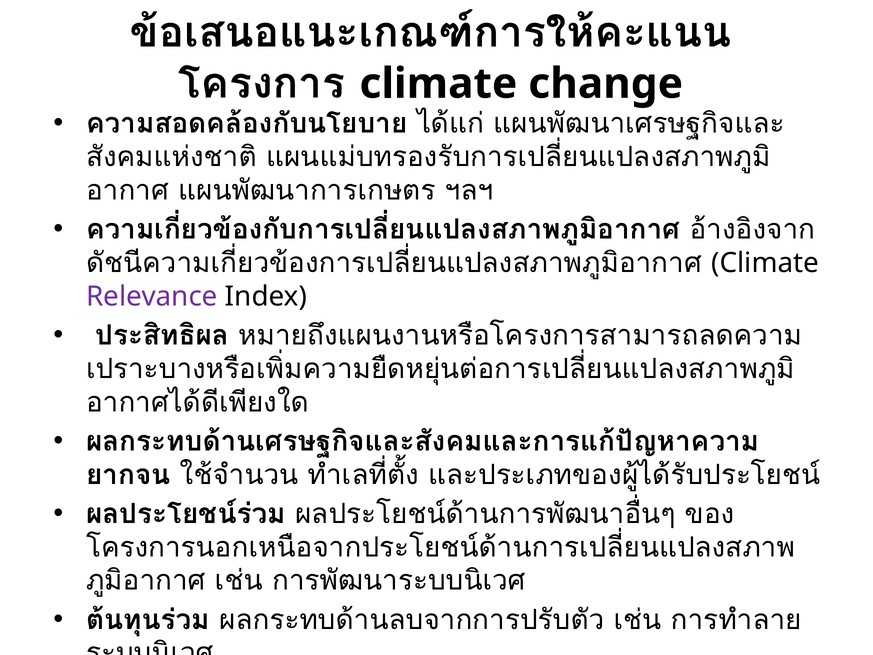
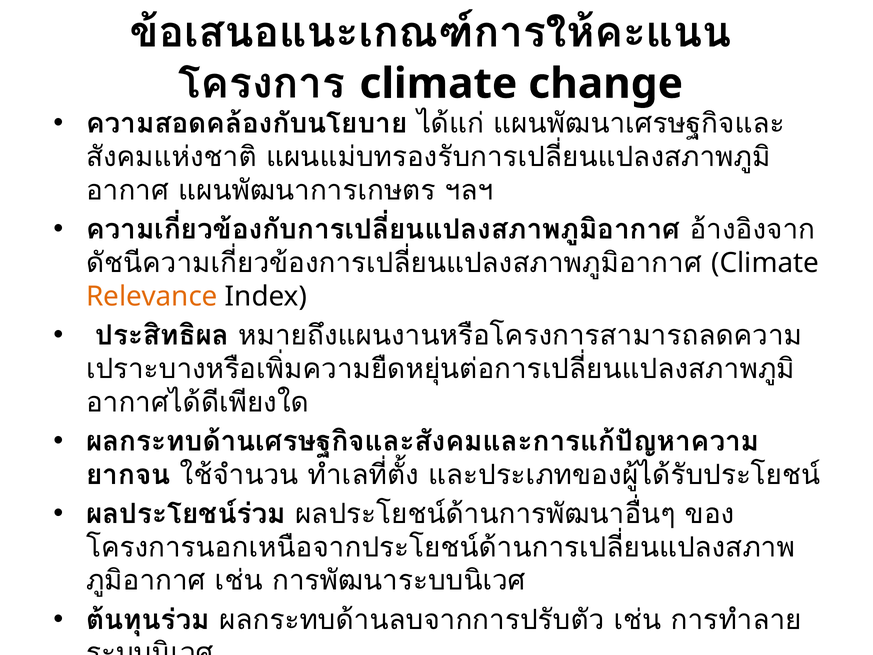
Relevance colour: purple -> orange (152, 296)
